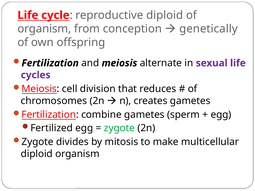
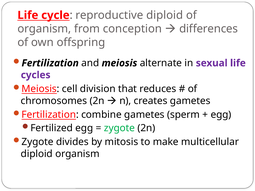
genetically: genetically -> differences (209, 29)
